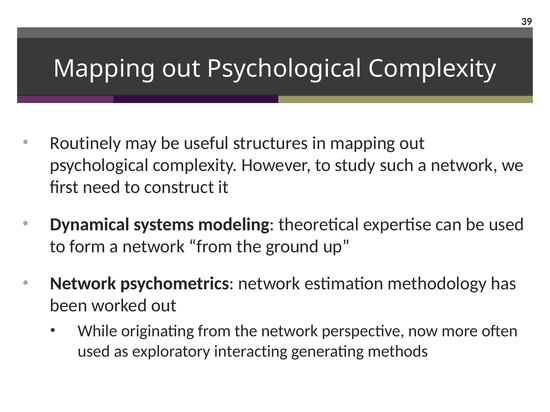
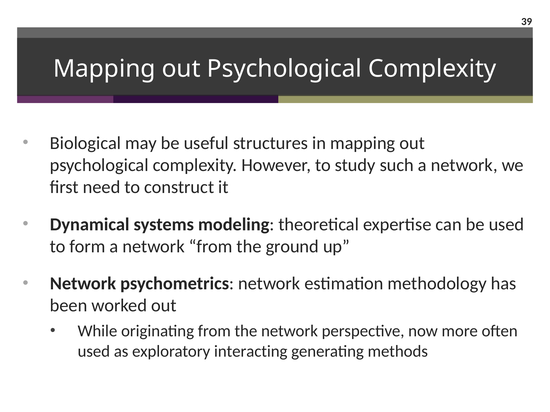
Routinely: Routinely -> Biological (85, 143)
